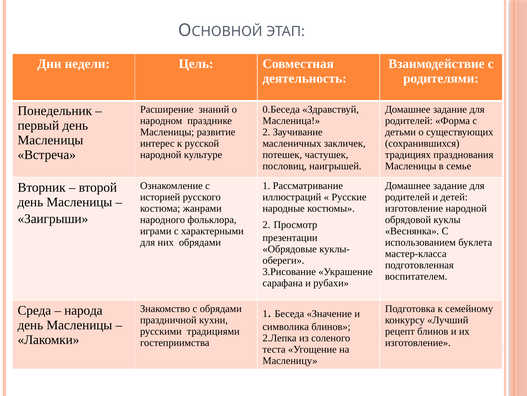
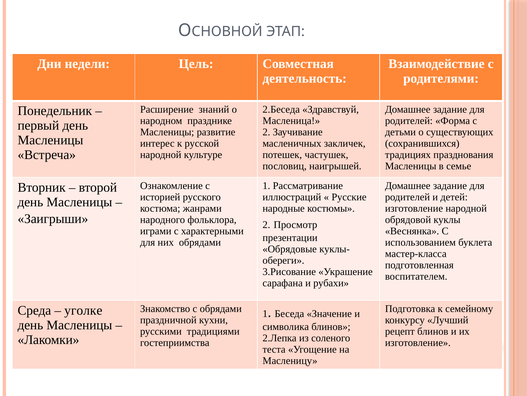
0.Беседа: 0.Беседа -> 2.Беседа (281, 109)
народа: народа -> уголке (83, 310)
